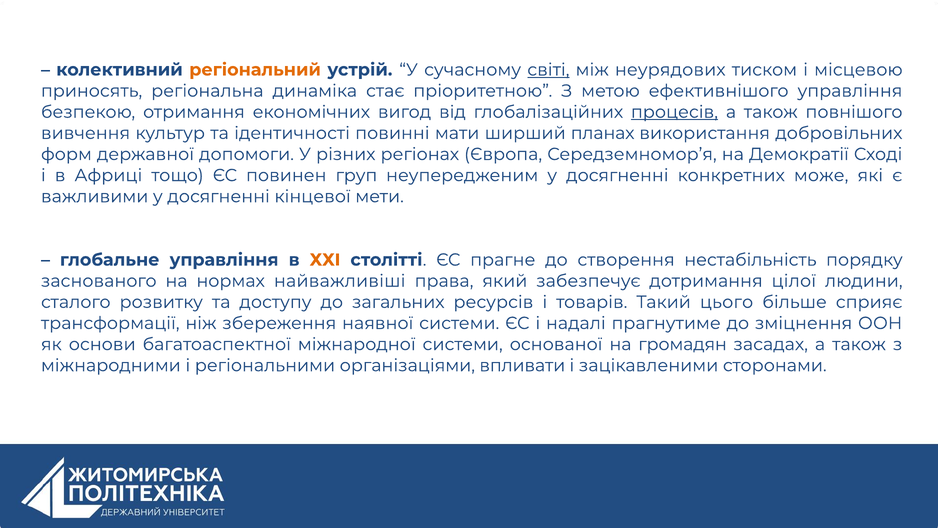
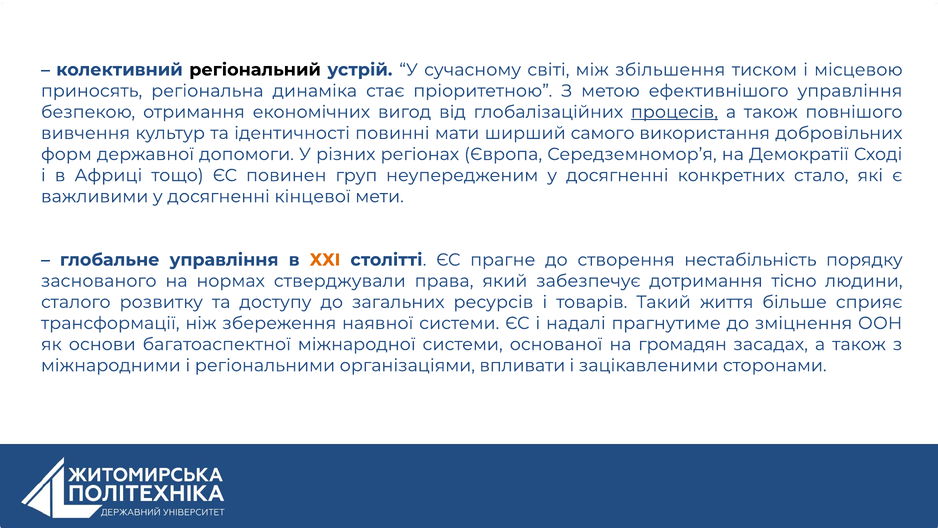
регіональний colour: orange -> black (255, 70)
світі underline: present -> none (548, 70)
неурядових: неурядових -> збільшення (670, 70)
планах: планах -> самого (603, 133)
може: може -> стало (821, 175)
найважливіші: найважливіші -> стверджували (340, 281)
цілої: цілої -> тісно (794, 281)
цього: цього -> життя (727, 302)
